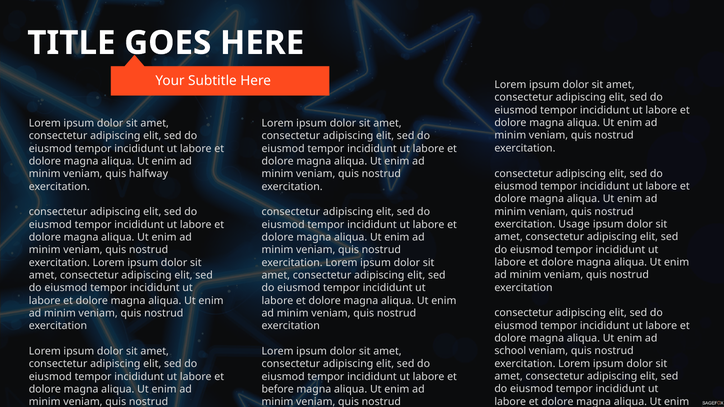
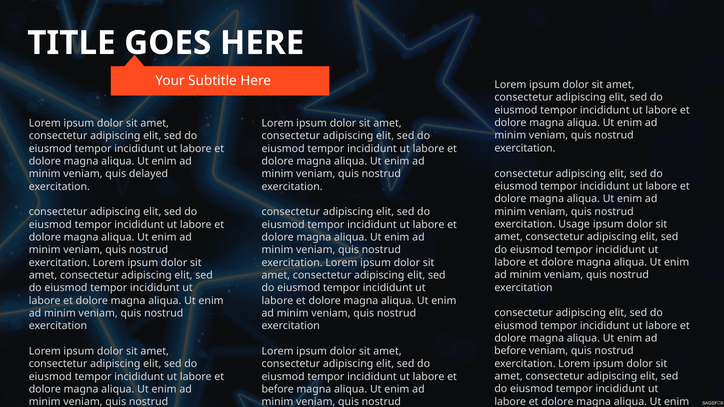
halfway: halfway -> delayed (149, 174)
school: school -> before (510, 351)
